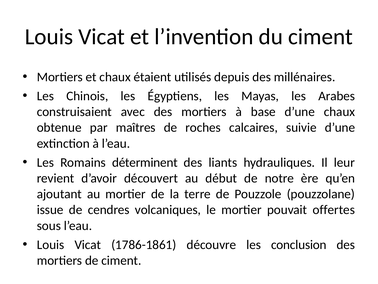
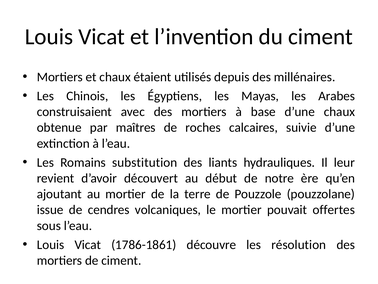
déterminent: déterminent -> substitution (145, 162)
conclusion: conclusion -> résolution (299, 244)
